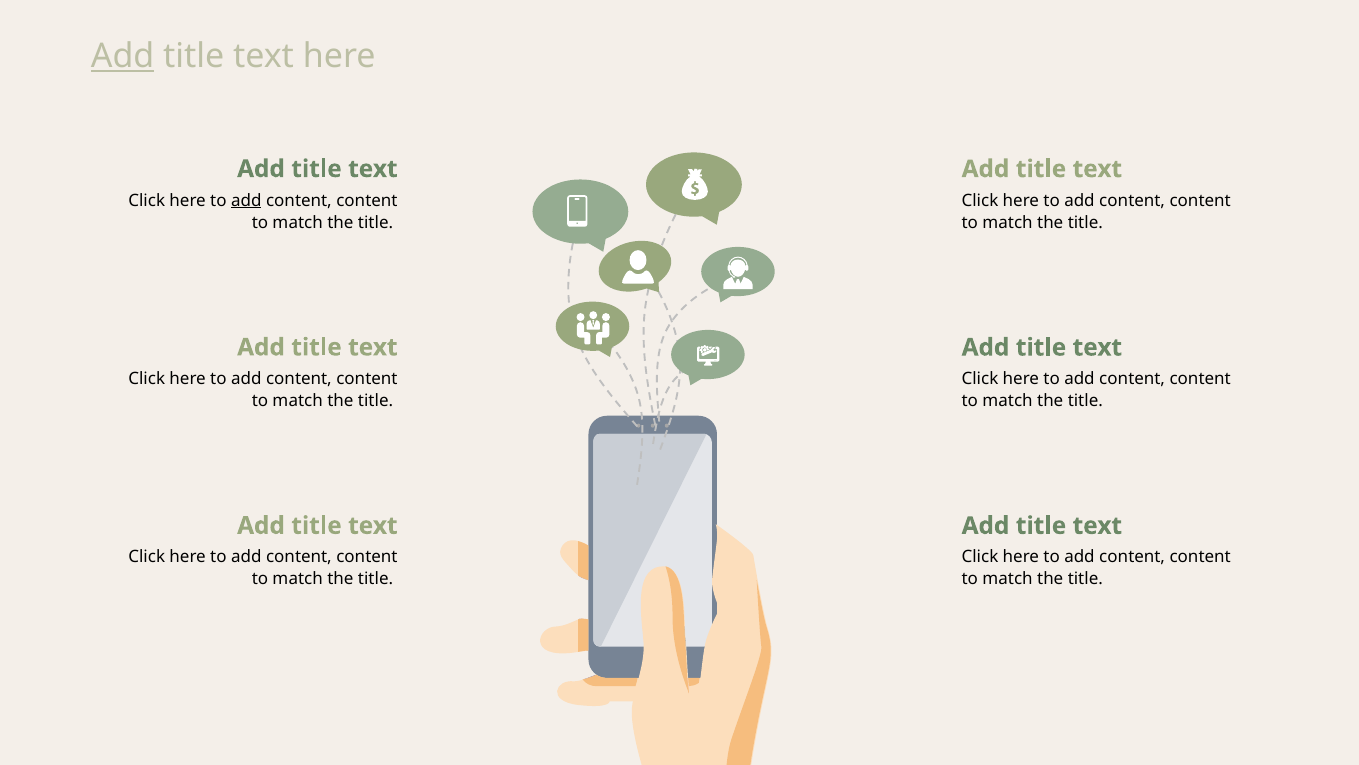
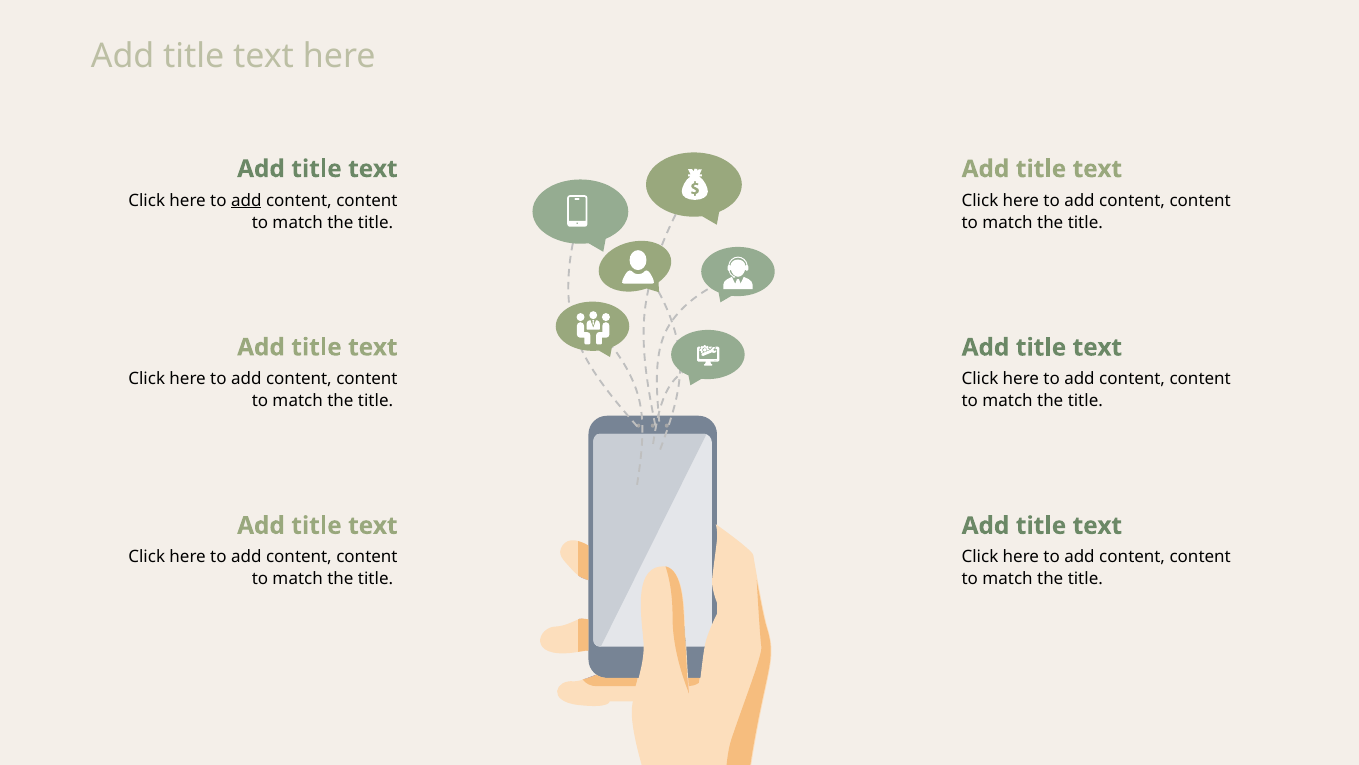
Add underline: present -> none (123, 57)
